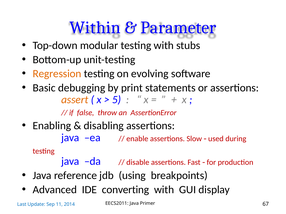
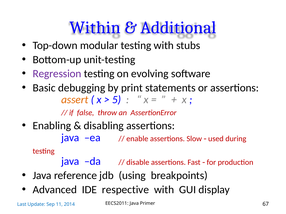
Parameter: Parameter -> Additional (178, 28)
Regression colour: orange -> purple (57, 74)
converting: converting -> respective (125, 190)
